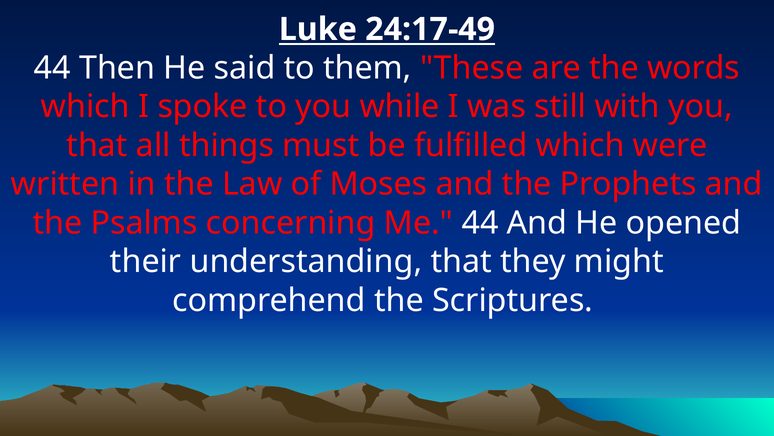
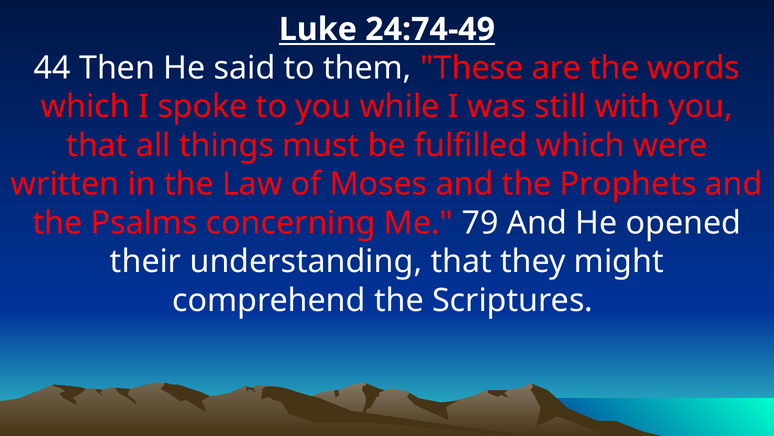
24:17-49: 24:17-49 -> 24:74-49 (430, 29)
Me 44: 44 -> 79 (480, 223)
